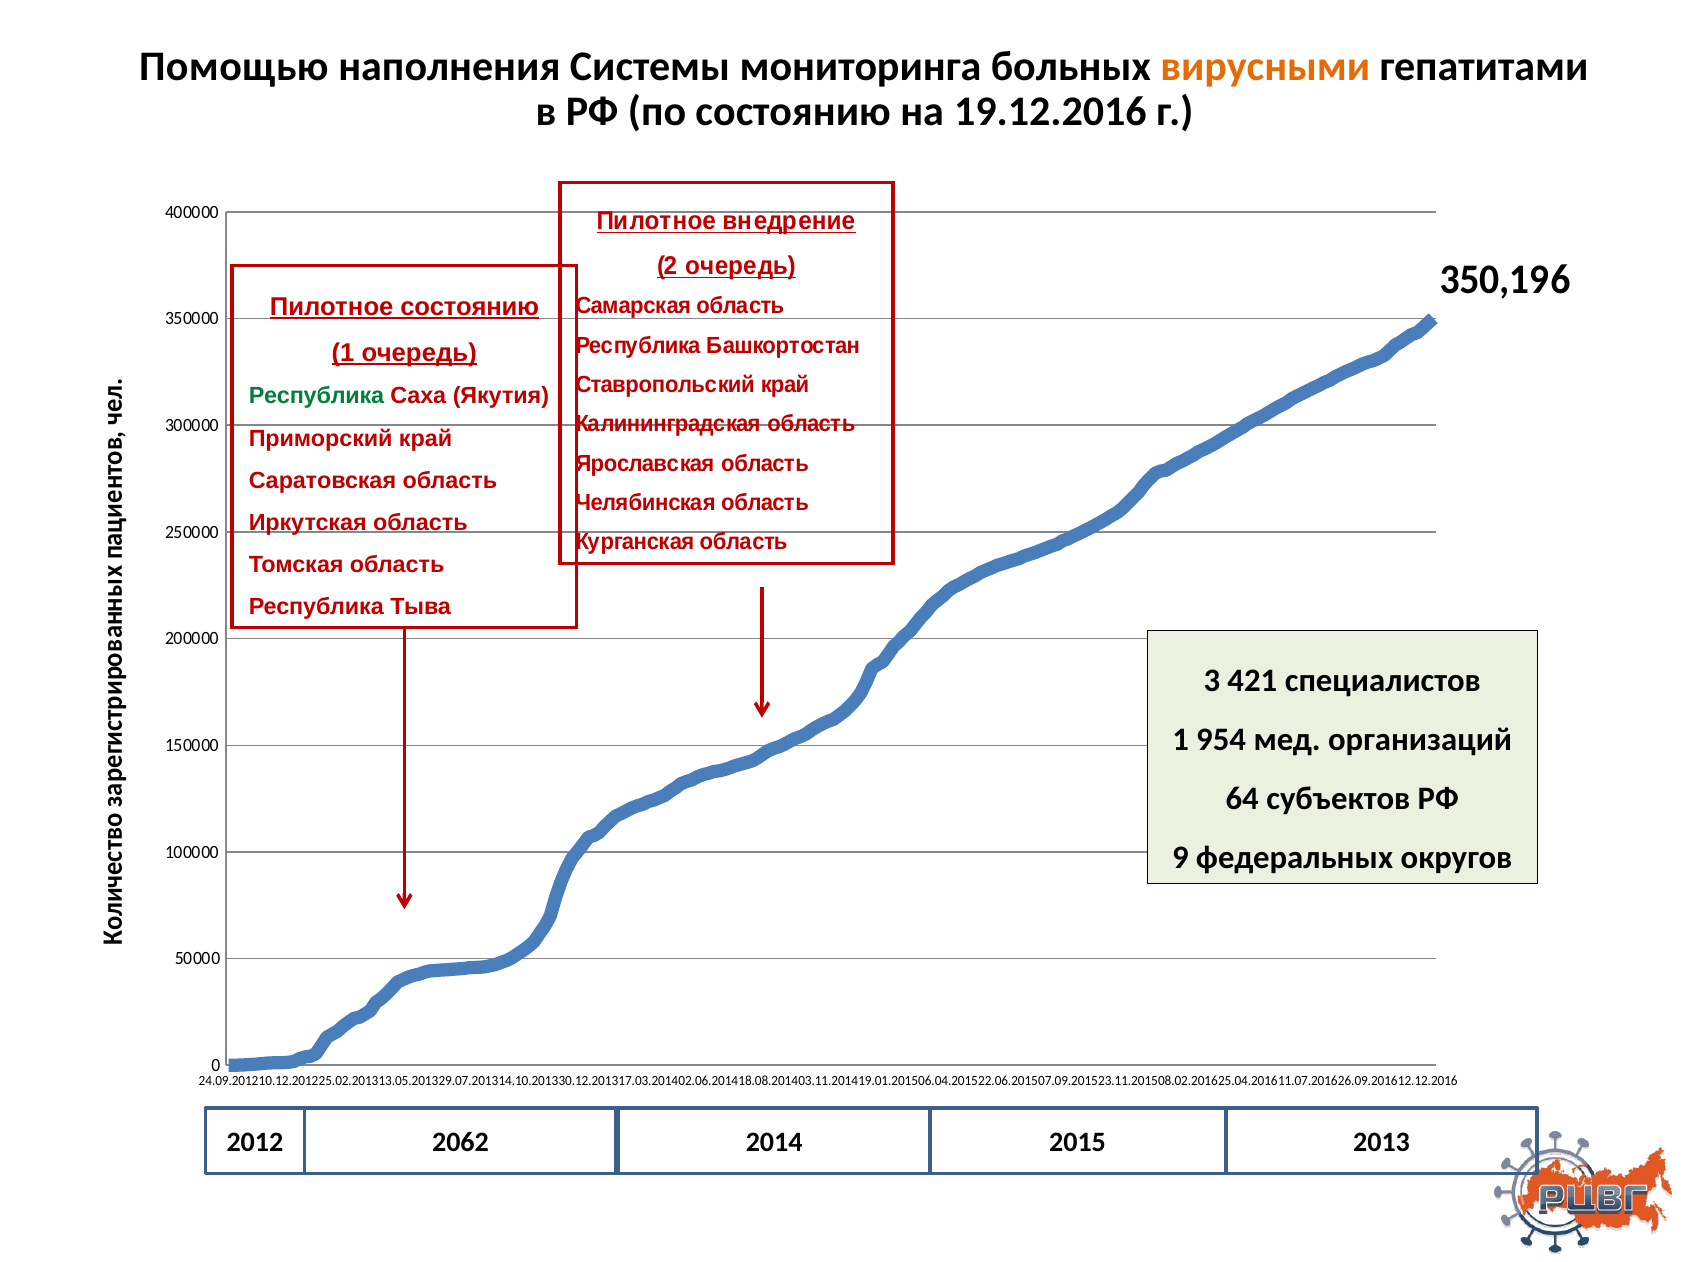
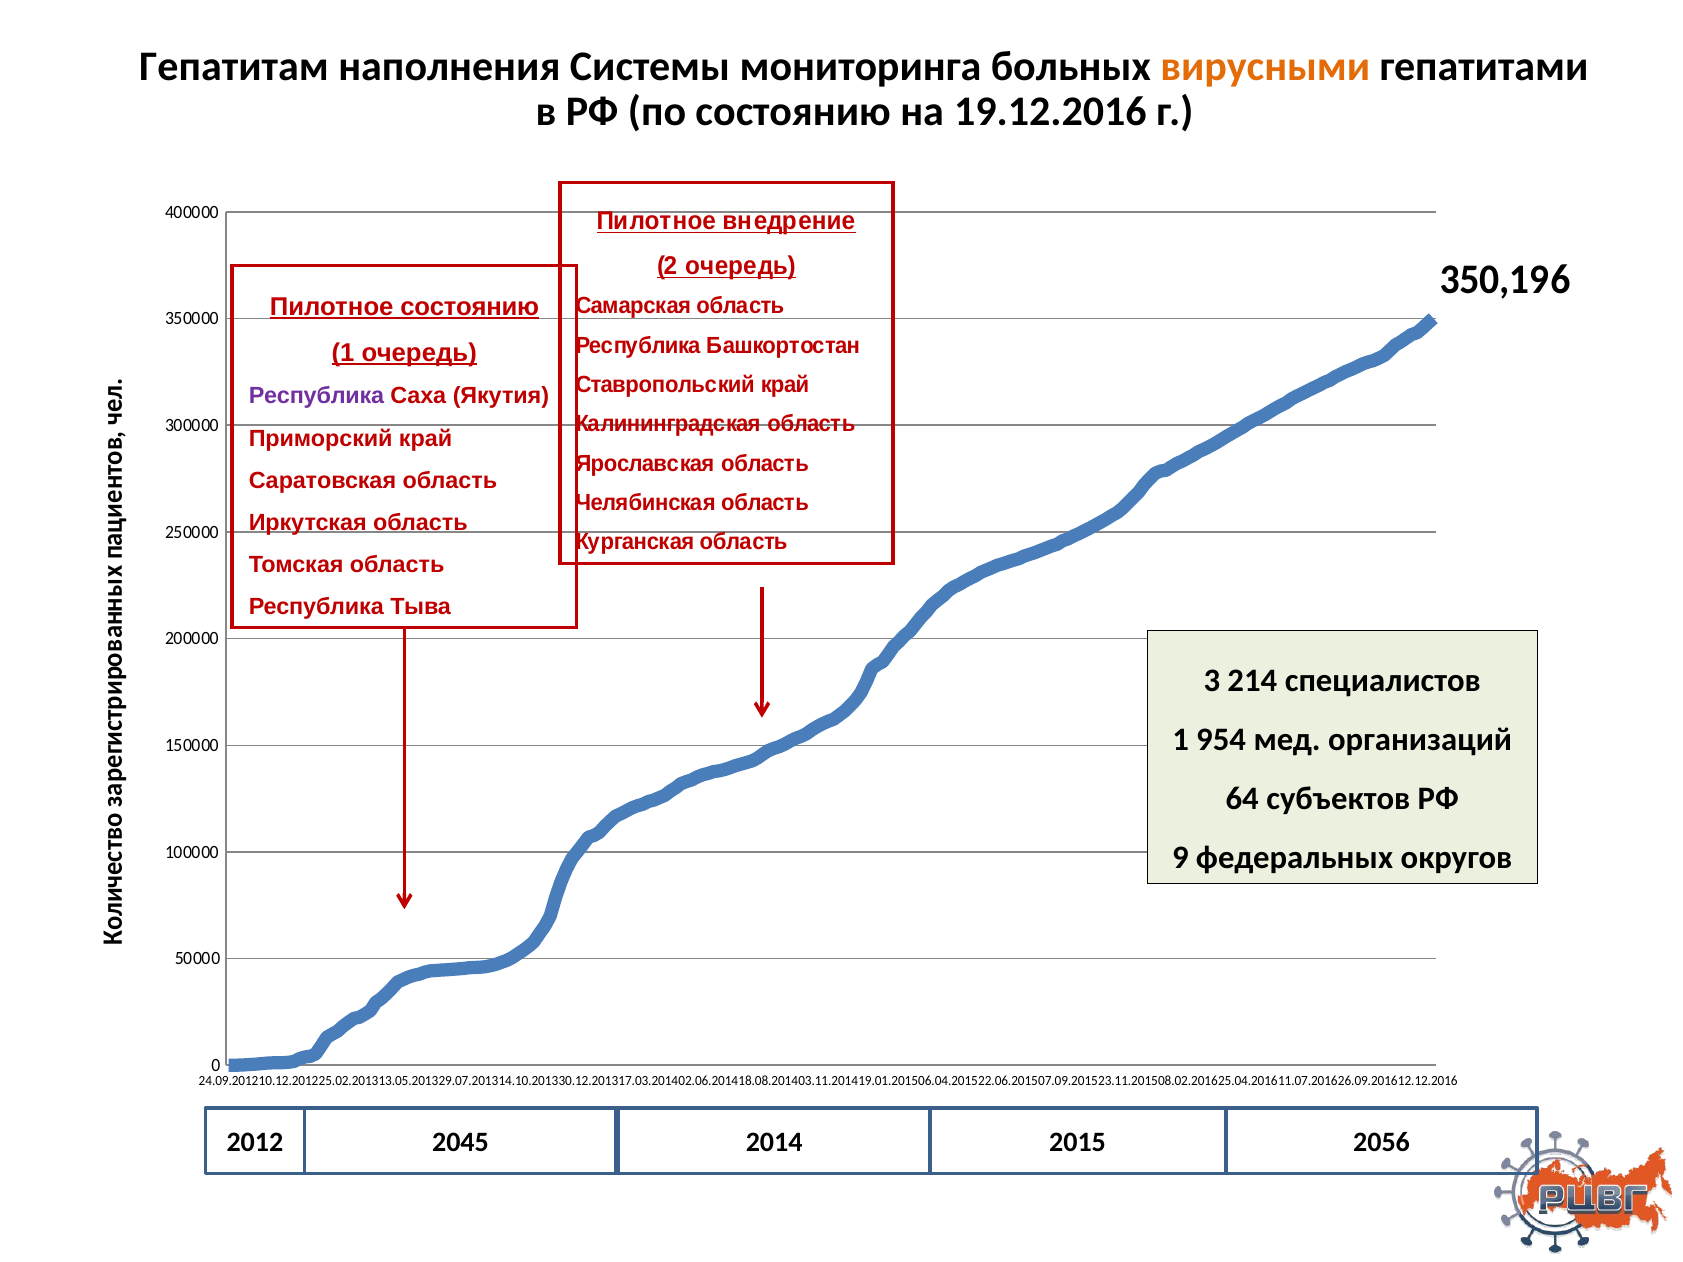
Помощью: Помощью -> Гепатитам (234, 66)
Республика colour: green -> purple (316, 396)
421: 421 -> 214 (1252, 681)
2062: 2062 -> 2045 (460, 1143)
2013: 2013 -> 2056 (1382, 1143)
